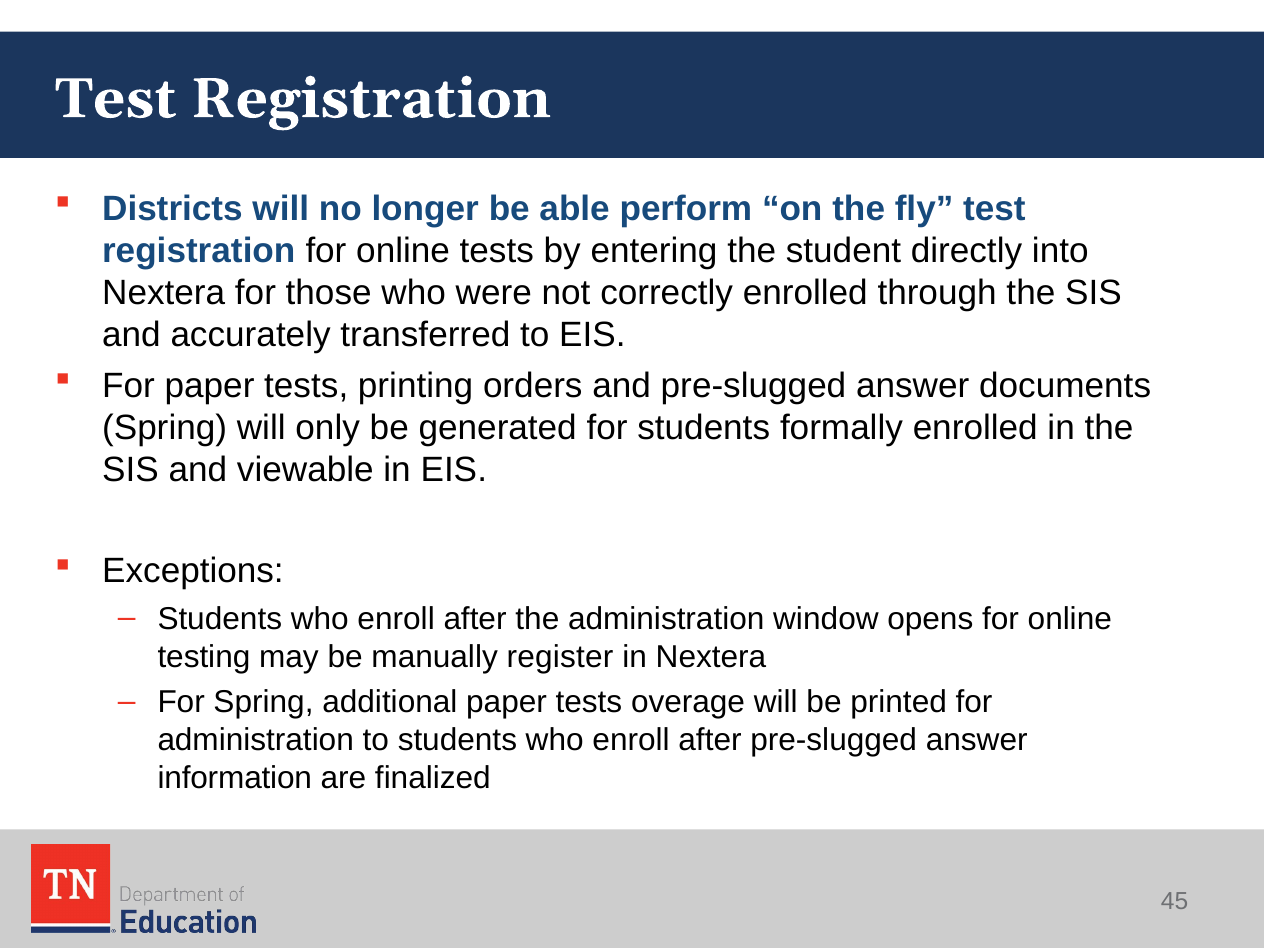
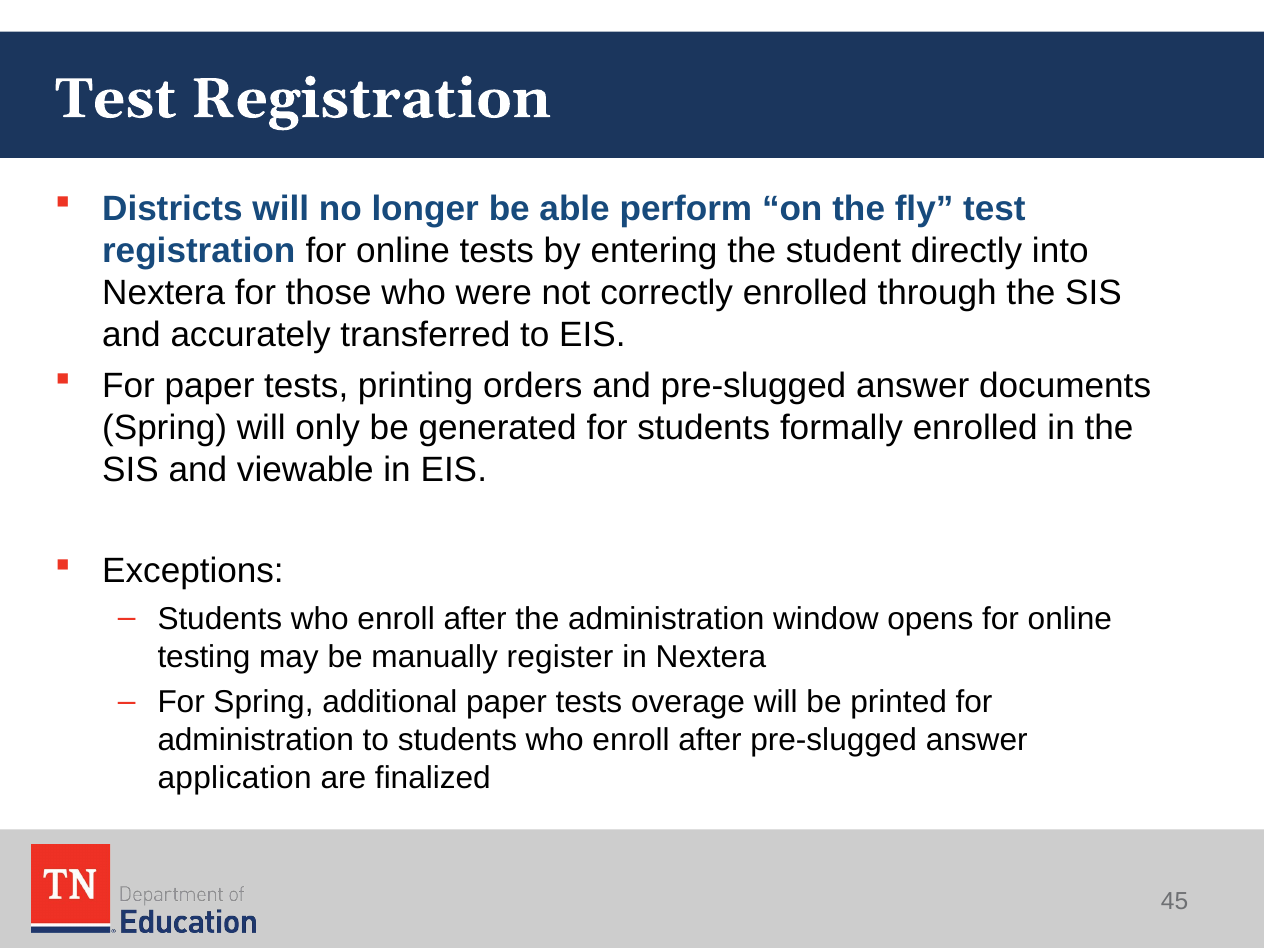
information: information -> application (235, 778)
